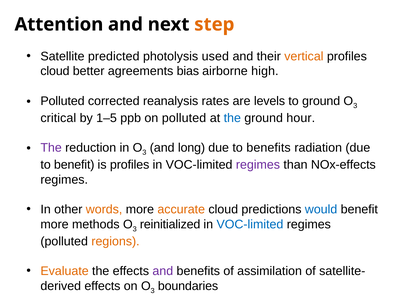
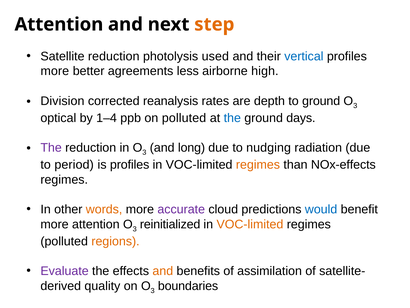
Satellite predicted: predicted -> reduction (114, 56)
vertical colour: orange -> blue (304, 56)
cloud: cloud -> more (55, 71)
bias: bias -> less (188, 71)
Polluted: Polluted -> Division (62, 101)
levels: levels -> depth (269, 101)
critical: critical -> optical (58, 118)
1–5: 1–5 -> 1–4 (107, 118)
hour: hour -> days (301, 118)
to benefits: benefits -> nudging (269, 147)
to benefit: benefit -> period (74, 164)
regimes colour: purple -> orange (258, 164)
accurate colour: orange -> purple (181, 209)
more methods: methods -> attention (96, 224)
VOC-limited colour: blue -> orange (250, 224)
Evaluate colour: orange -> purple (65, 271)
and colour: purple -> orange (163, 271)
effects: effects -> quality (102, 285)
